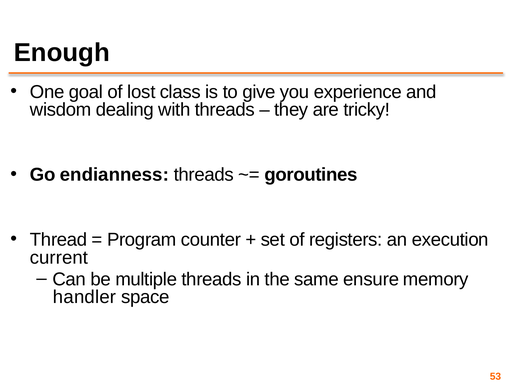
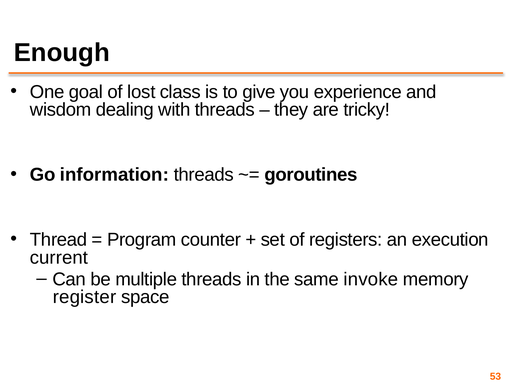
endianness: endianness -> information (114, 175)
ensure: ensure -> invoke (371, 279)
handler: handler -> register (85, 297)
